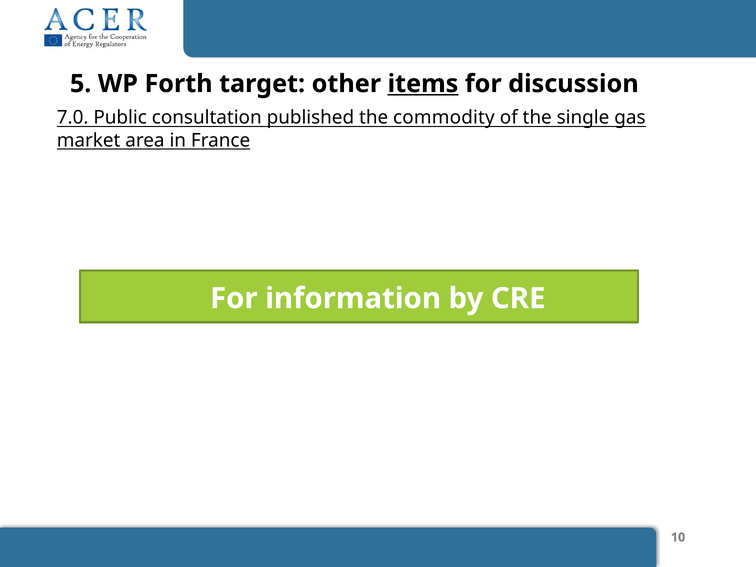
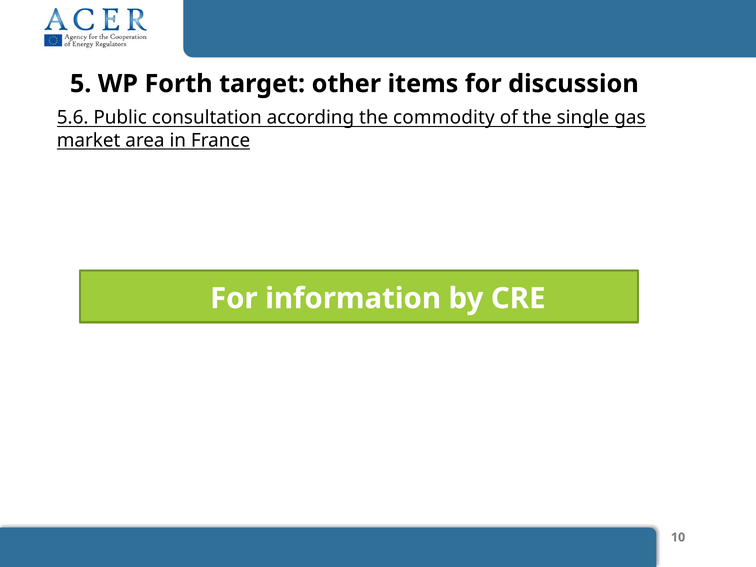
items underline: present -> none (423, 84)
7.0: 7.0 -> 5.6 (73, 118)
published: published -> according (310, 118)
